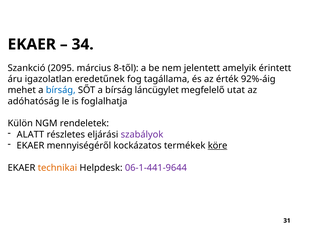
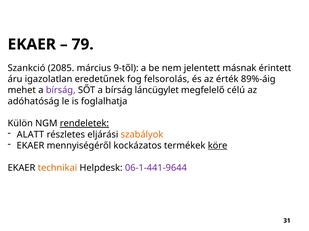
34: 34 -> 79 (83, 45)
2095: 2095 -> 2085 (61, 68)
8-től: 8-től -> 9-től (126, 68)
amelyik: amelyik -> másnak (239, 68)
tagállama: tagállama -> felsorolás (167, 79)
92%-áig: 92%-áig -> 89%-áig (258, 79)
bírság colour: blue -> purple (61, 90)
utat: utat -> célú (236, 90)
rendeletek underline: none -> present (84, 124)
szabályok colour: purple -> orange (142, 135)
